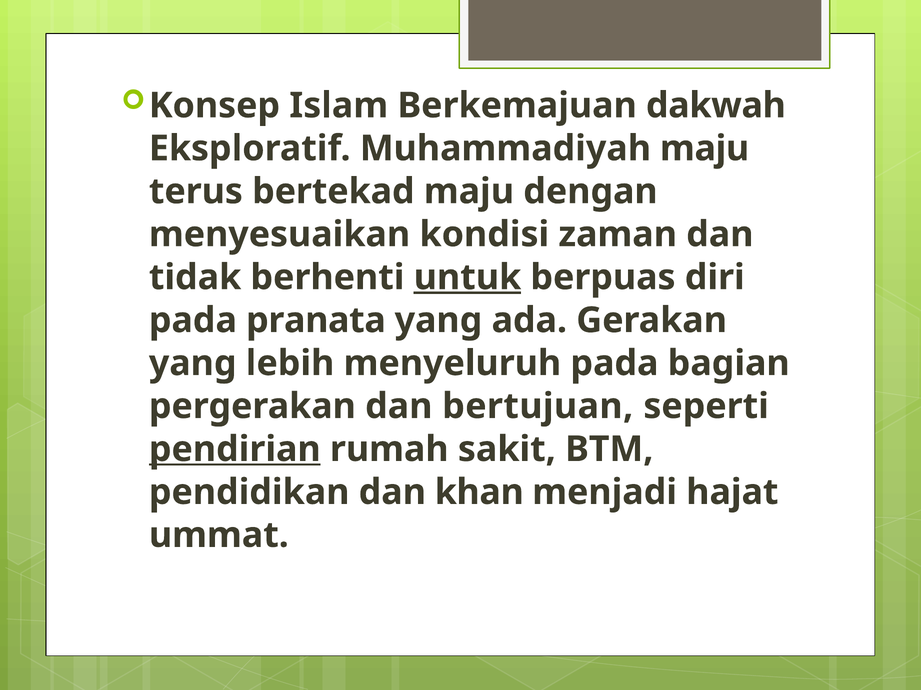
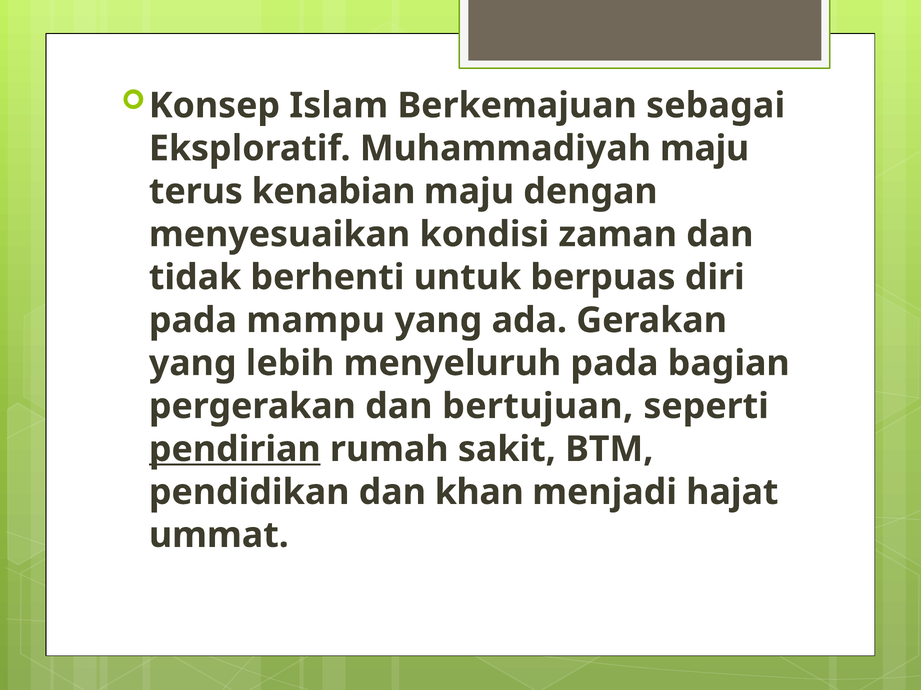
dakwah: dakwah -> sebagai (716, 106)
bertekad: bertekad -> kenabian (333, 192)
untuk underline: present -> none (467, 278)
pranata: pranata -> mampu (316, 321)
